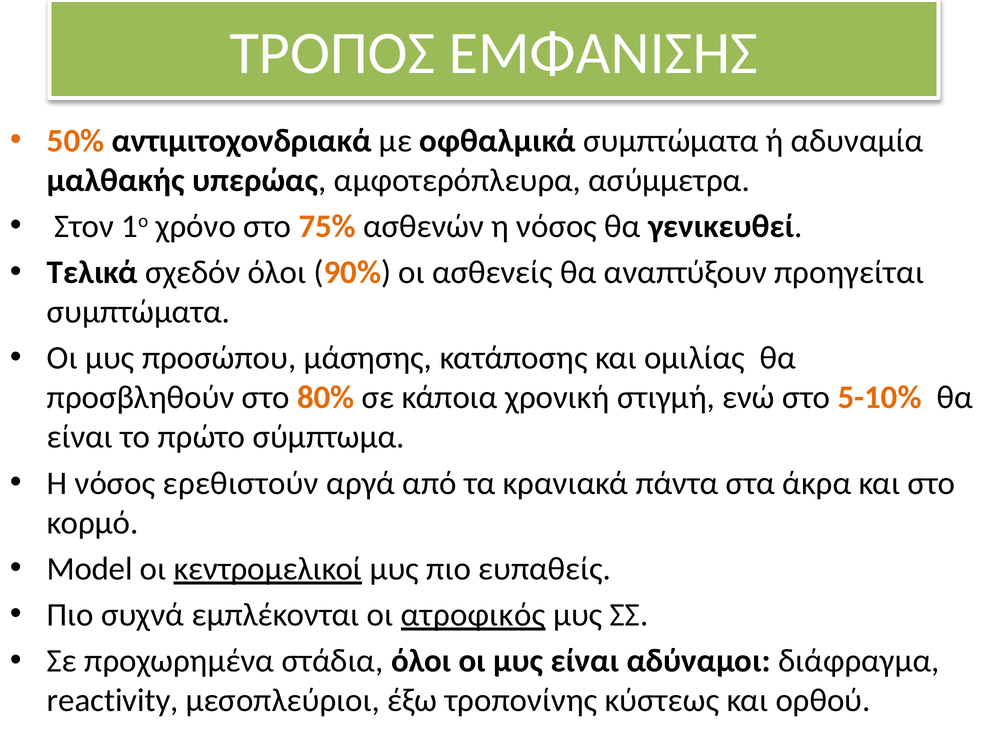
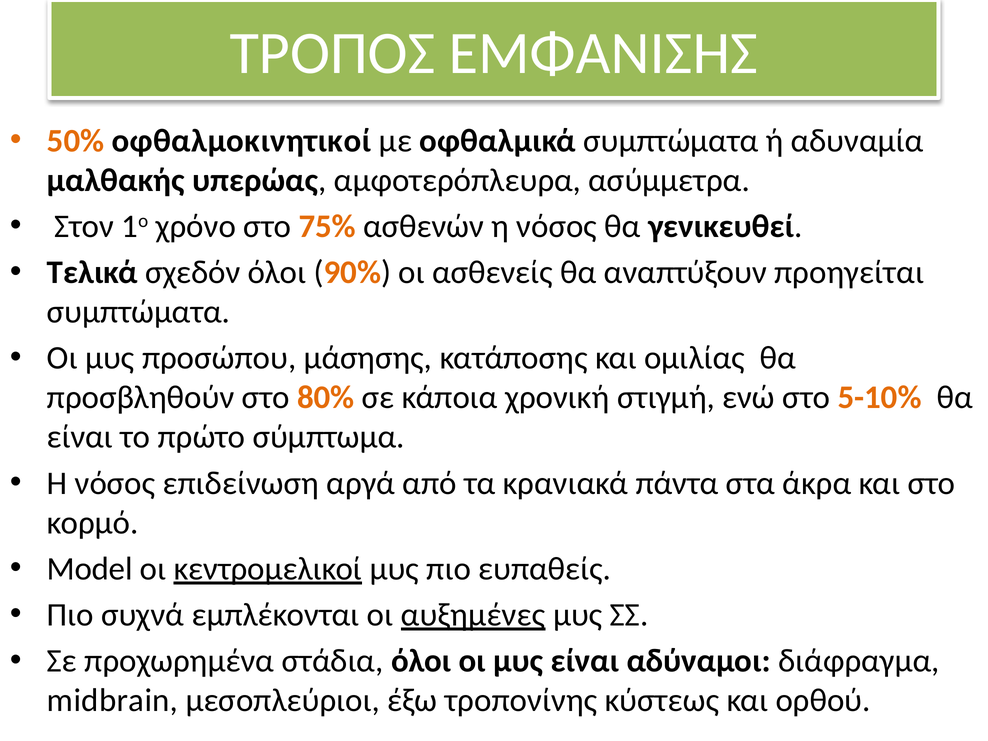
αντιμιτοχονδριακά: αντιμιτοχονδριακά -> οφθαλμοκινητικοί (241, 141)
ερεθιστούν: ερεθιστούν -> επιδείνωση (241, 483)
ατροφικός: ατροφικός -> αυξημένες (473, 615)
reactivity: reactivity -> midbrain (113, 701)
